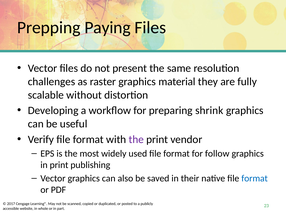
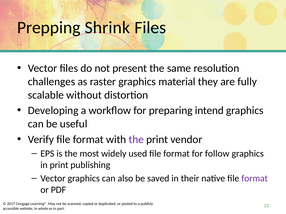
Paying: Paying -> Shrink (107, 28)
shrink: shrink -> intend (209, 111)
format colour: blue -> purple (255, 179)
